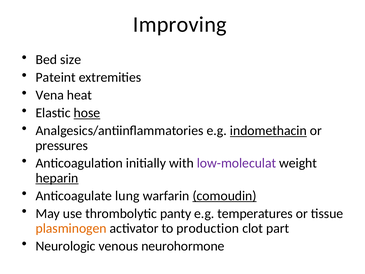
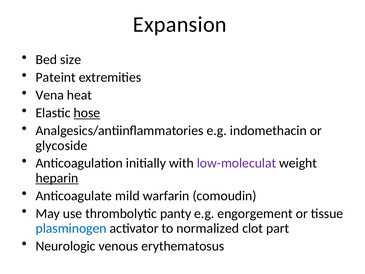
Improving: Improving -> Expansion (180, 24)
indomethacin underline: present -> none (268, 131)
pressures: pressures -> glycoside (62, 145)
lung: lung -> mild (127, 196)
comoudin underline: present -> none (225, 196)
temperatures: temperatures -> engorgement (255, 213)
plasminogen colour: orange -> blue (71, 228)
production: production -> normalized (208, 228)
neurohormone: neurohormone -> erythematosus (183, 246)
